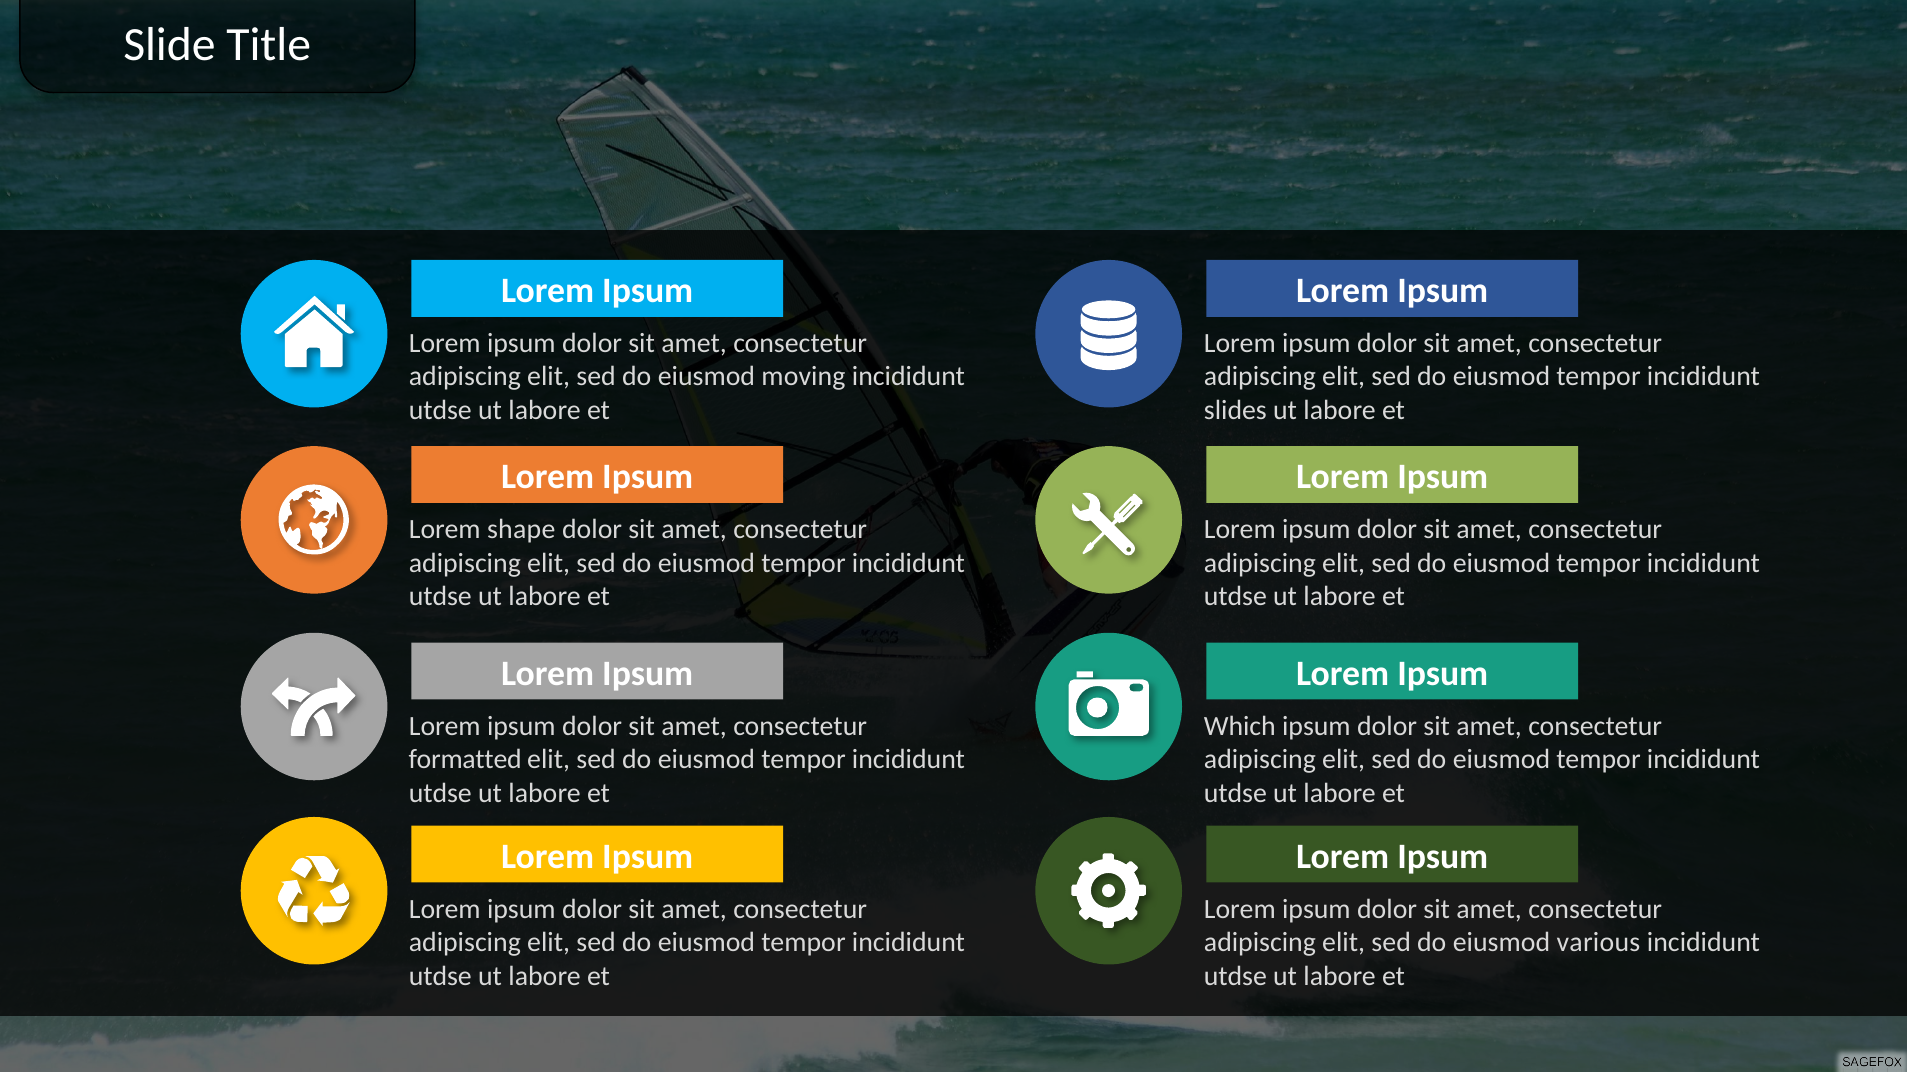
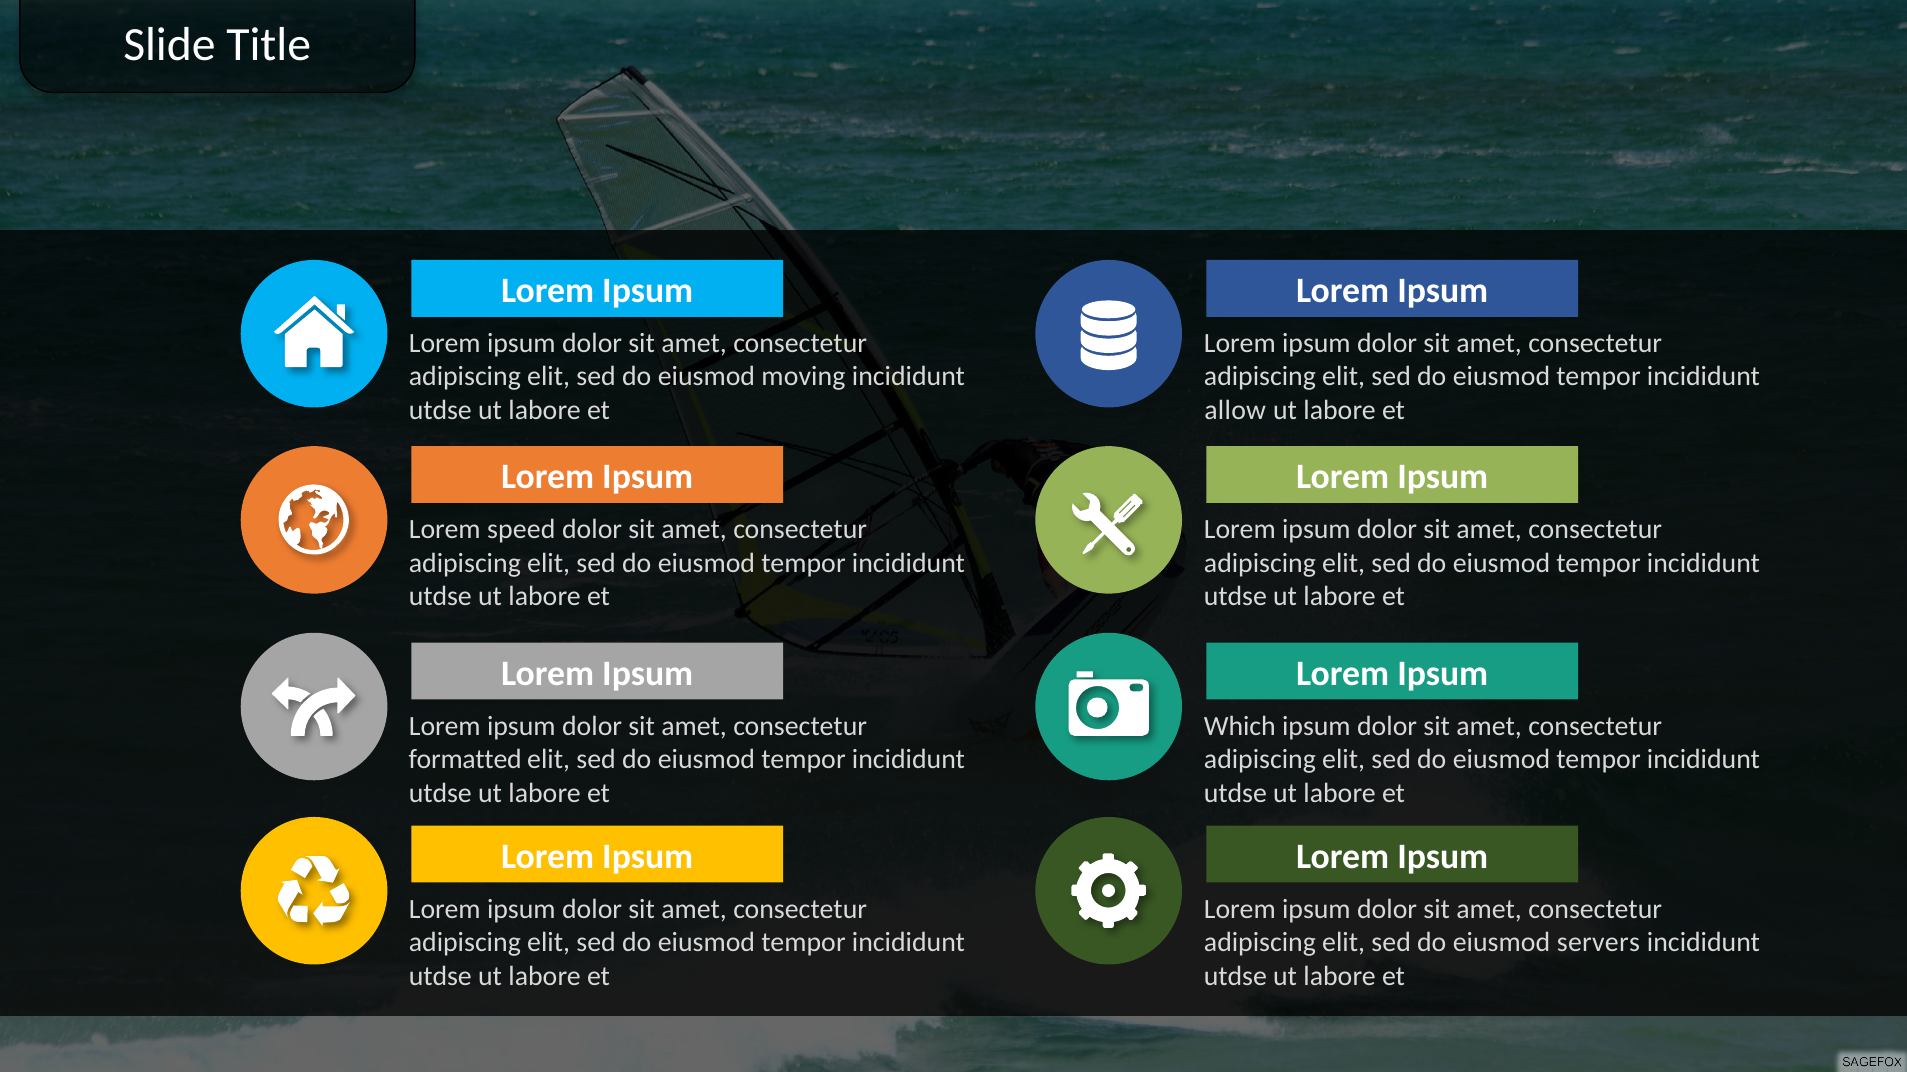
slides: slides -> allow (1235, 410)
shape: shape -> speed (521, 530)
various: various -> servers (1598, 943)
